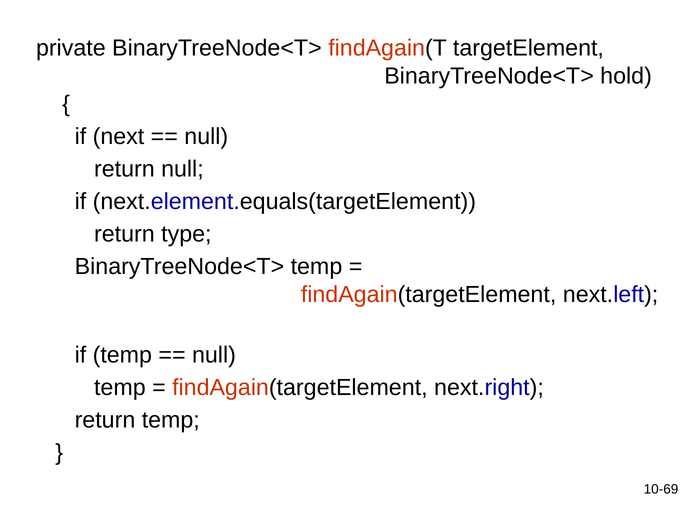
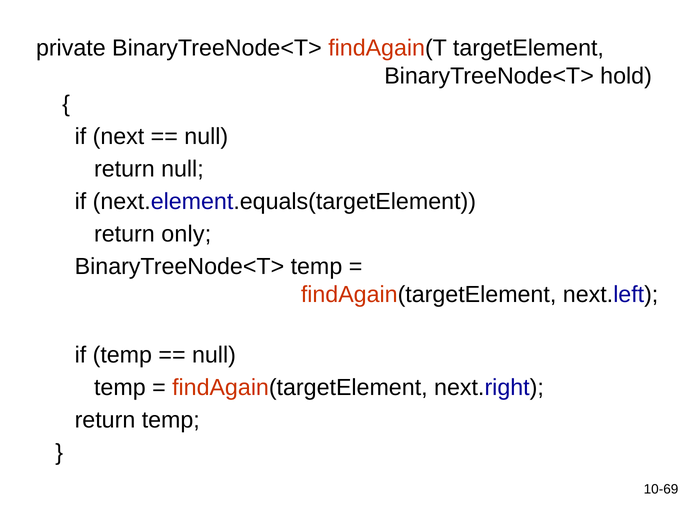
type: type -> only (186, 234)
